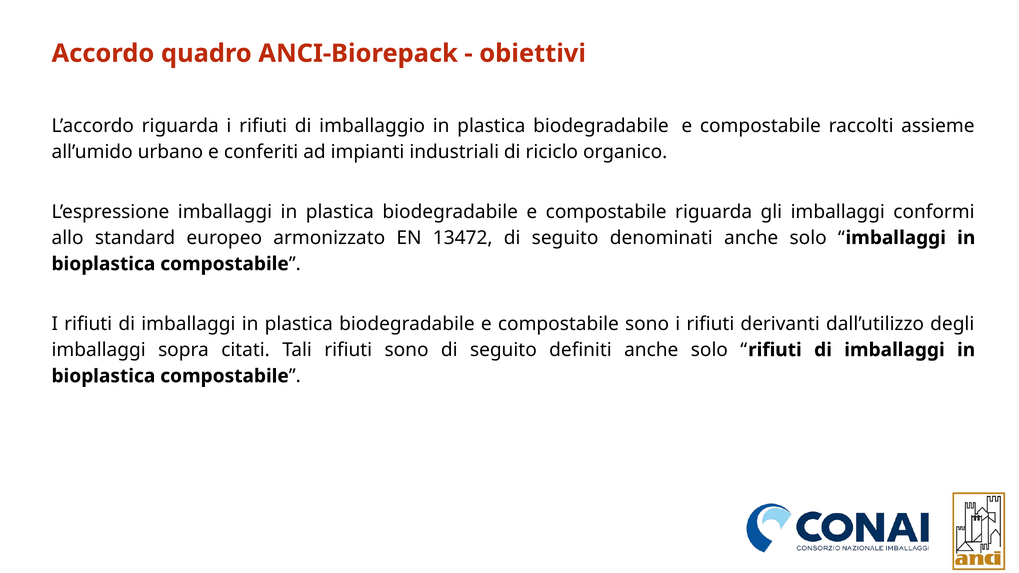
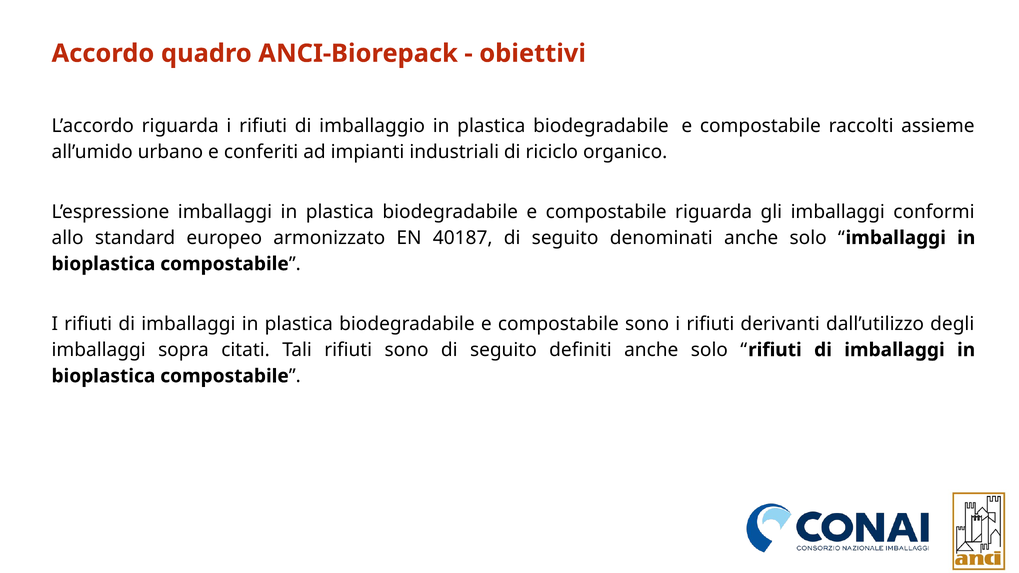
13472: 13472 -> 40187 (463, 238)
